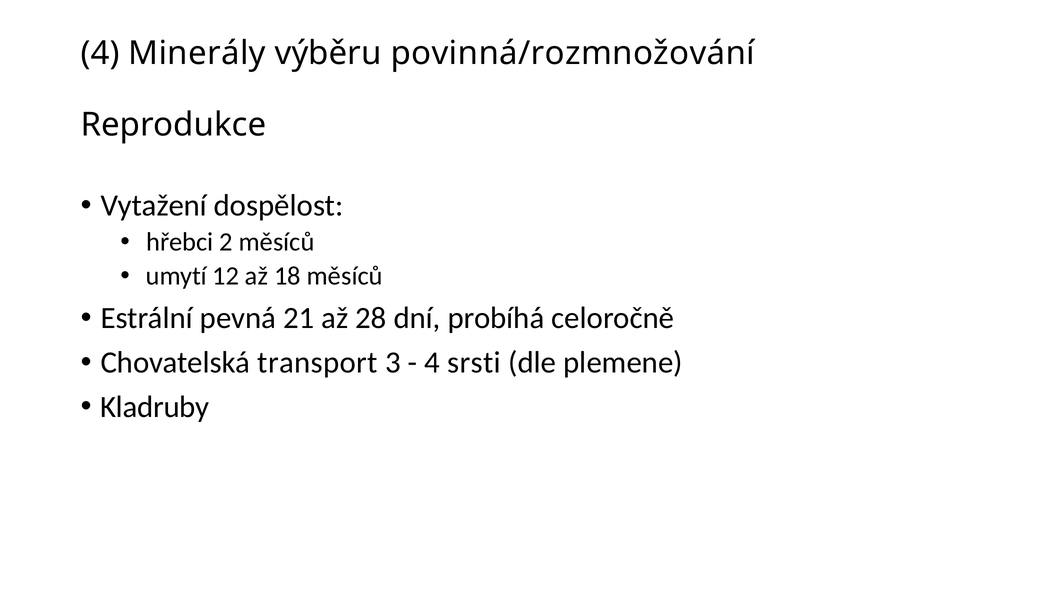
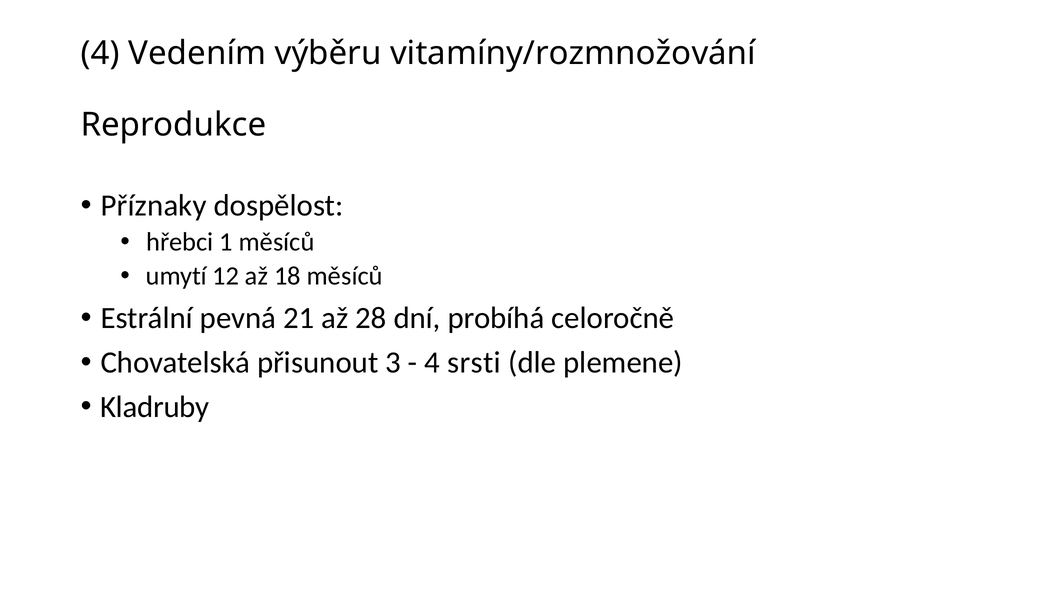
Minerály: Minerály -> Vedením (197, 53)
povinná/rozmnožování: povinná/rozmnožování -> vitamíny/rozmnožování (573, 53)
Vytažení: Vytažení -> Příznaky (154, 205)
2: 2 -> 1 (226, 242)
transport: transport -> přisunout (318, 362)
